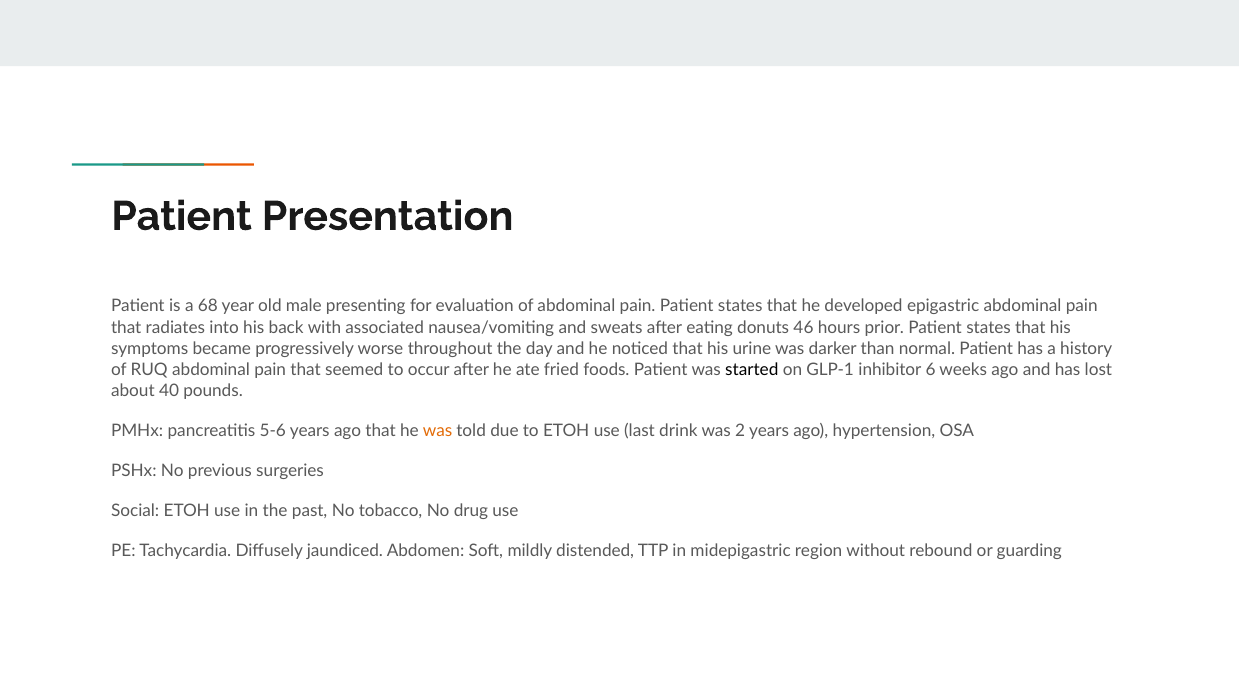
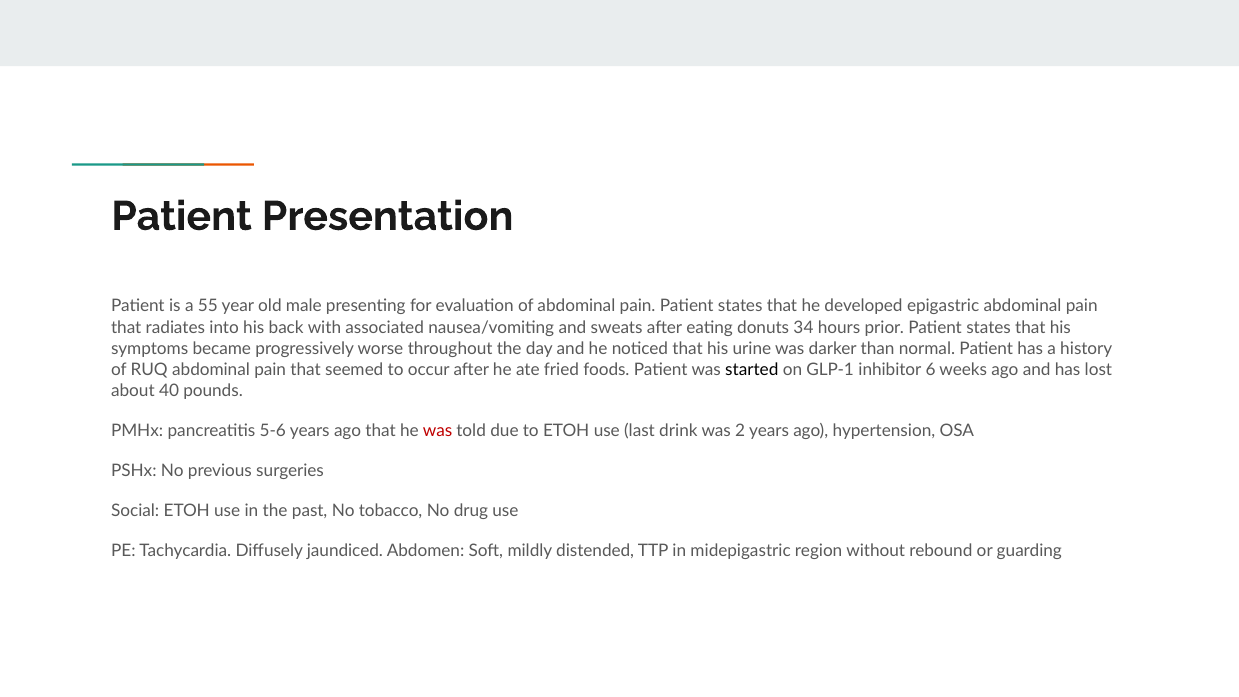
68: 68 -> 55 (208, 306)
46: 46 -> 34 (803, 327)
was colour: orange -> red (438, 431)
